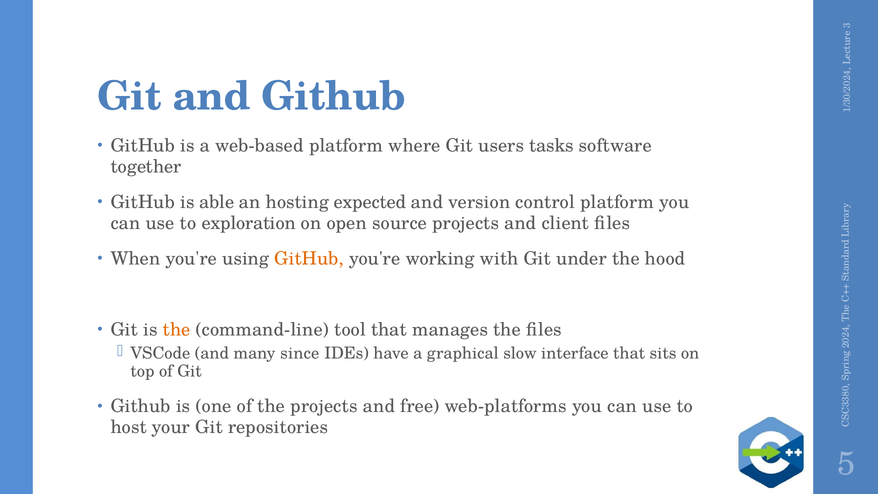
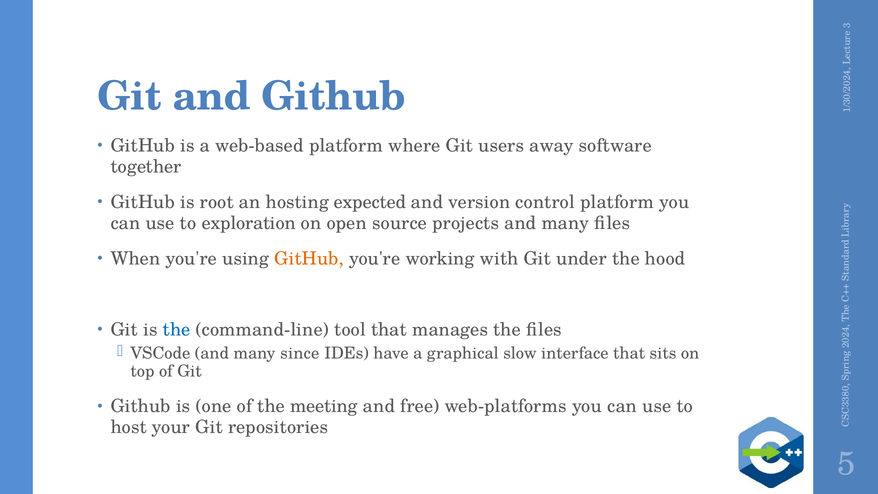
tasks: tasks -> away (551, 146)
able: able -> root (217, 202)
projects and client: client -> many (565, 223)
the colour: orange -> blue (177, 330)
the projects: projects -> meeting (324, 406)
